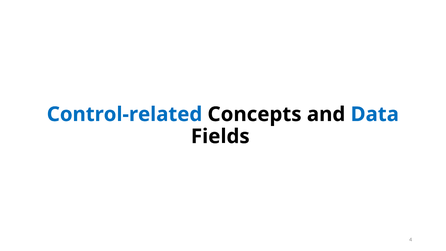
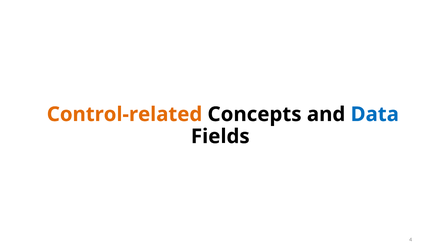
Control-related colour: blue -> orange (125, 114)
